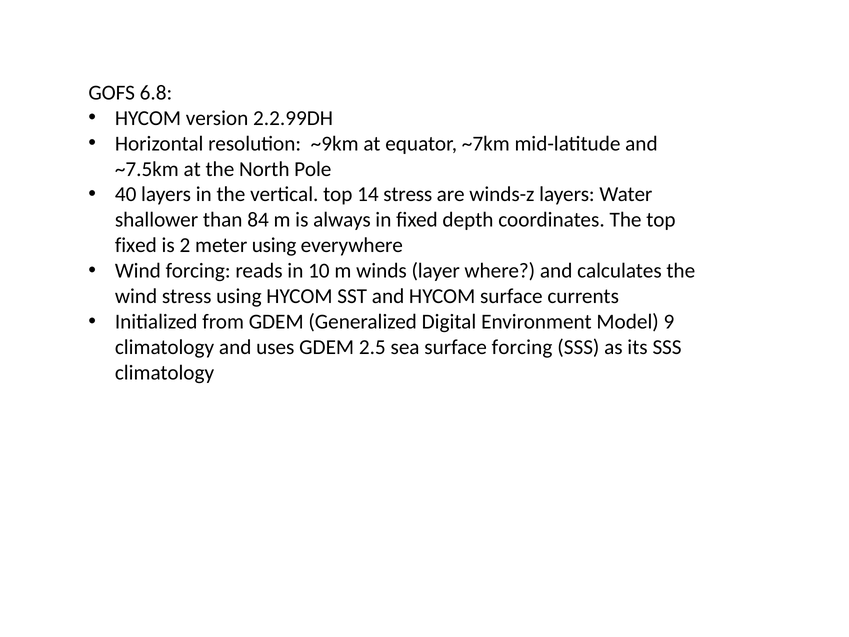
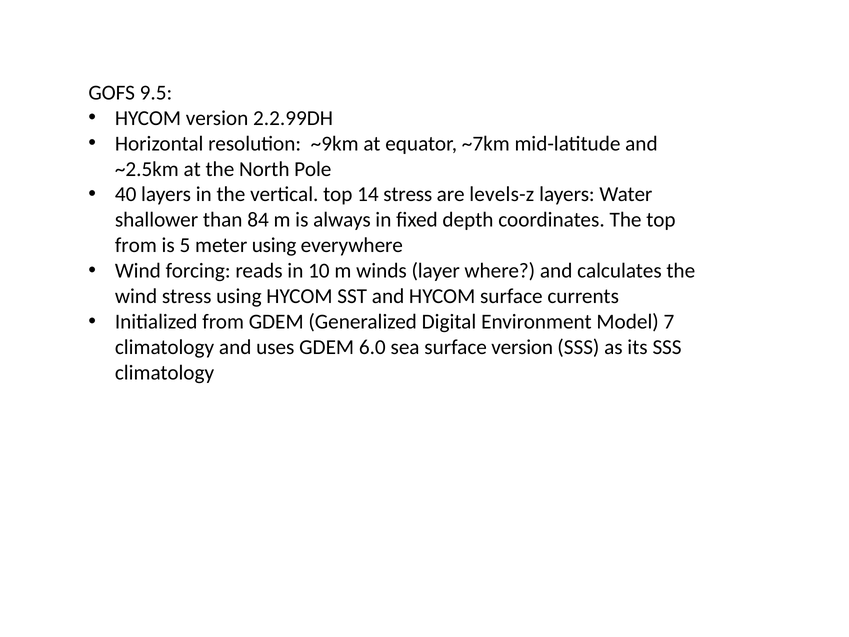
6.8: 6.8 -> 9.5 (156, 93)
~7.5km: ~7.5km -> ~2.5km (147, 169)
winds-z: winds-z -> levels-z (502, 194)
fixed: fixed -> from (136, 245)
2: 2 -> 5 (185, 245)
9: 9 -> 7 (669, 322)
2.5: 2.5 -> 6.0 (372, 347)
surface forcing: forcing -> version (522, 347)
